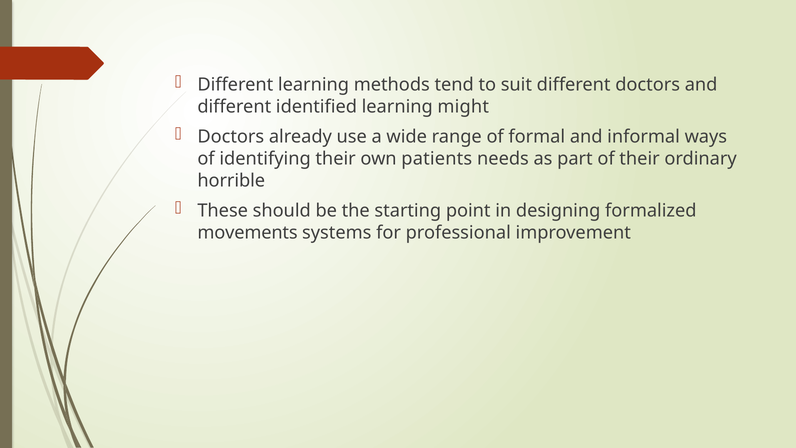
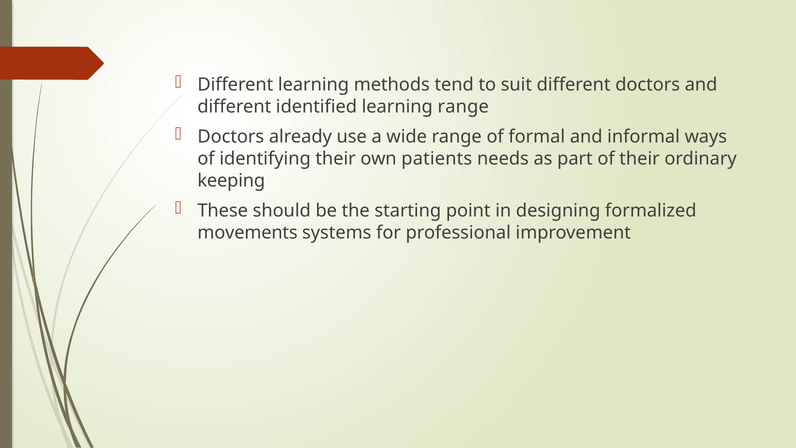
learning might: might -> range (463, 107)
horrible: horrible -> keeping (231, 181)
